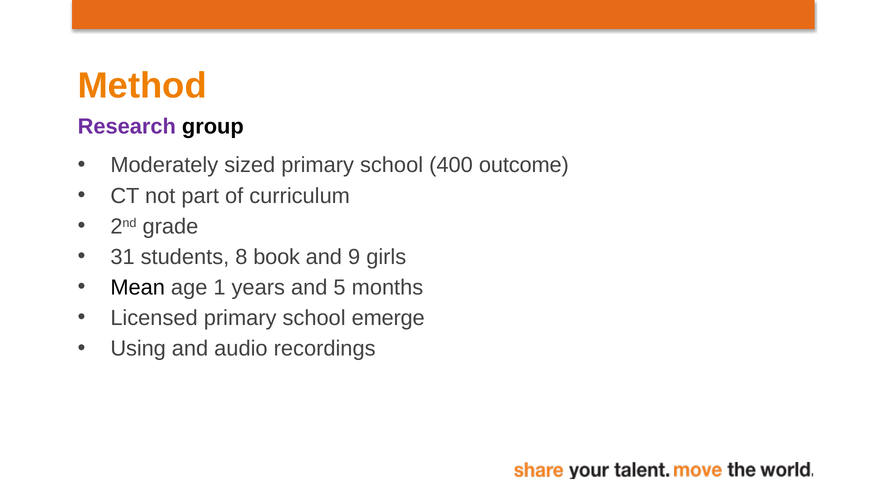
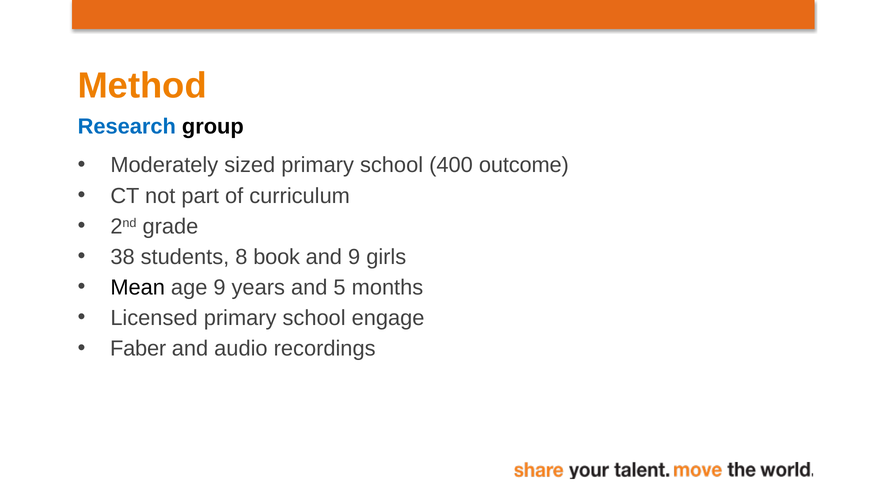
Research colour: purple -> blue (127, 126)
31: 31 -> 38 (123, 257)
age 1: 1 -> 9 (220, 287)
emerge: emerge -> engage (388, 318)
Using: Using -> Faber (138, 349)
